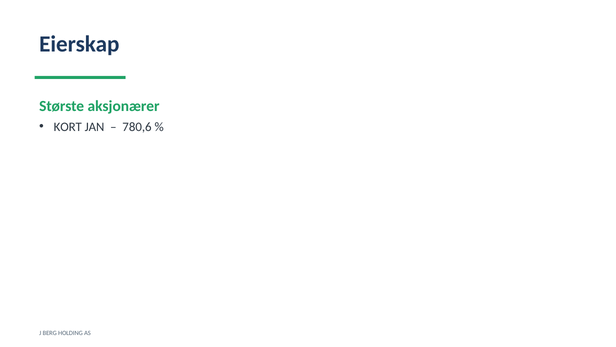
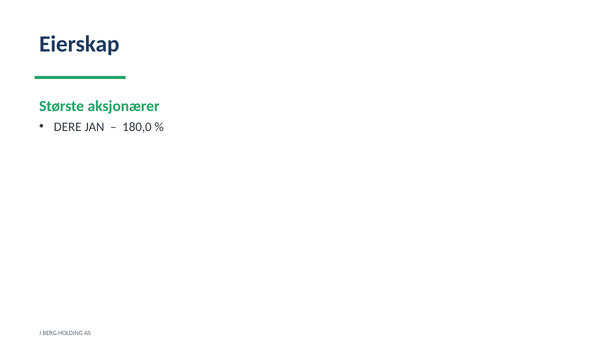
KORT: KORT -> DERE (68, 127)
780,6: 780,6 -> 180,0 (137, 127)
